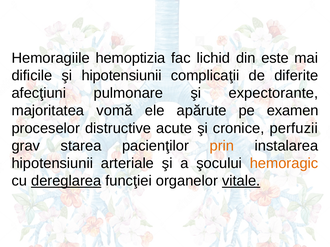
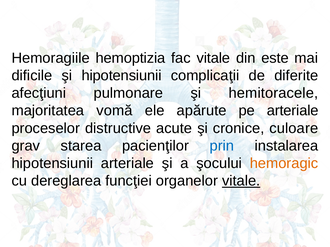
fac lichid: lichid -> vitale (213, 58)
expectorante: expectorante -> hemitoracele (273, 93)
pe examen: examen -> arteriale (293, 111)
perfuzii: perfuzii -> culoare (294, 128)
prin colour: orange -> blue (222, 146)
dereglarea underline: present -> none (66, 181)
